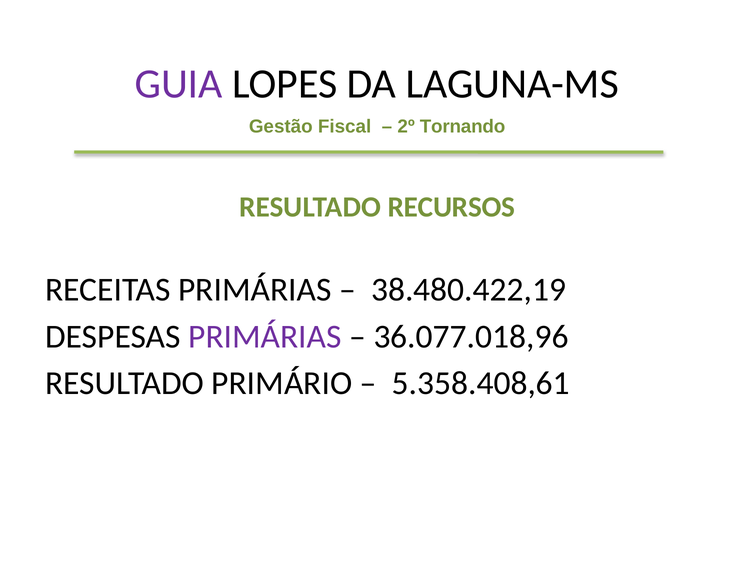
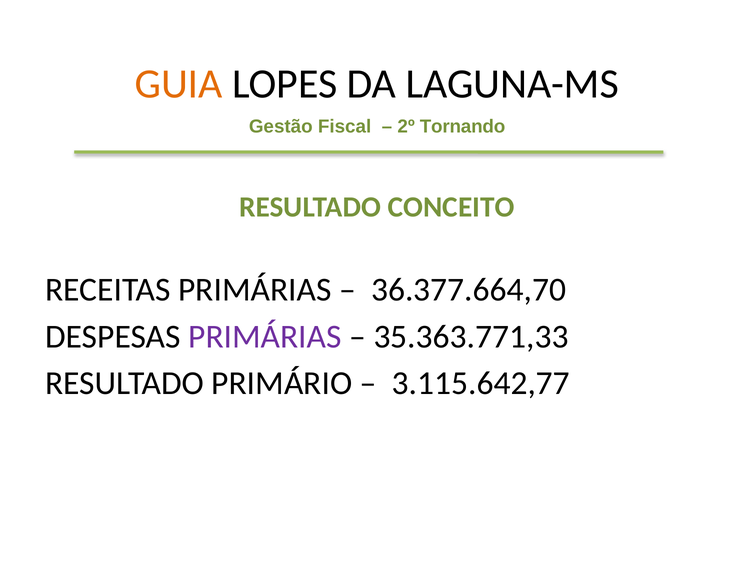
GUIA colour: purple -> orange (179, 84)
RECURSOS: RECURSOS -> CONCEITO (451, 207)
38.480.422,19: 38.480.422,19 -> 36.377.664,70 (469, 290)
36.077.018,96: 36.077.018,96 -> 35.363.771,33 (471, 337)
5.358.408,61: 5.358.408,61 -> 3.115.642,77 (481, 384)
